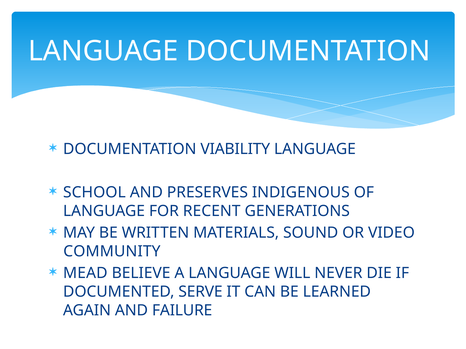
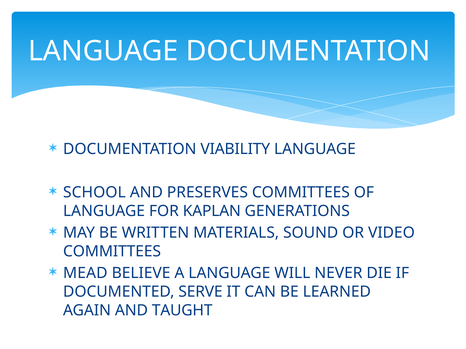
PRESERVES INDIGENOUS: INDIGENOUS -> COMMITTEES (301, 193)
RECENT: RECENT -> KAPLAN (212, 211)
COMMUNITY: COMMUNITY -> COMMITTEES (112, 252)
FAILURE: FAILURE -> TAUGHT (182, 311)
